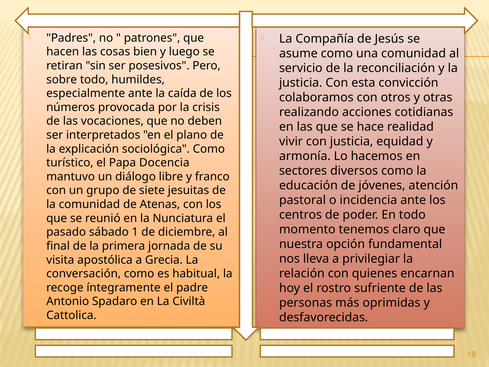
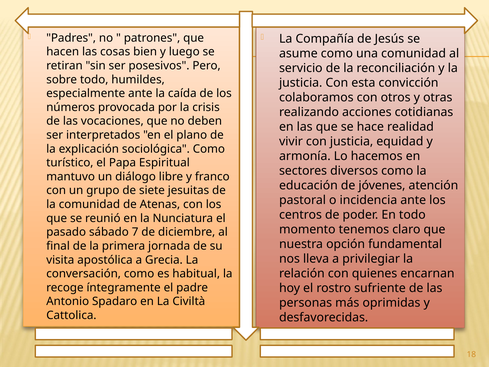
Docencia: Docencia -> Espiritual (164, 163)
1: 1 -> 7 (135, 232)
